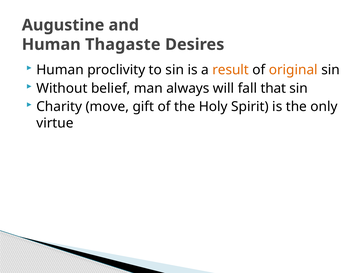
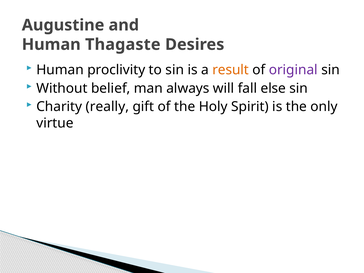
original colour: orange -> purple (293, 70)
that: that -> else (273, 88)
move: move -> really (107, 107)
